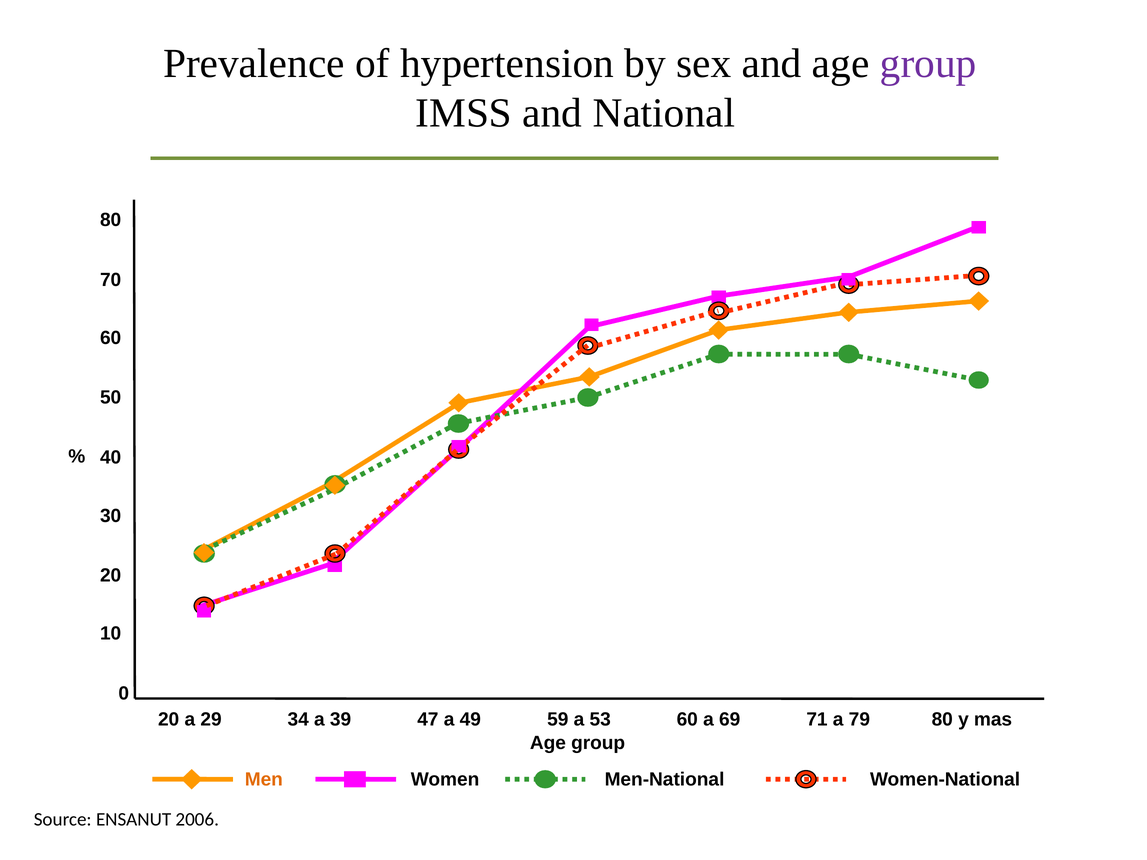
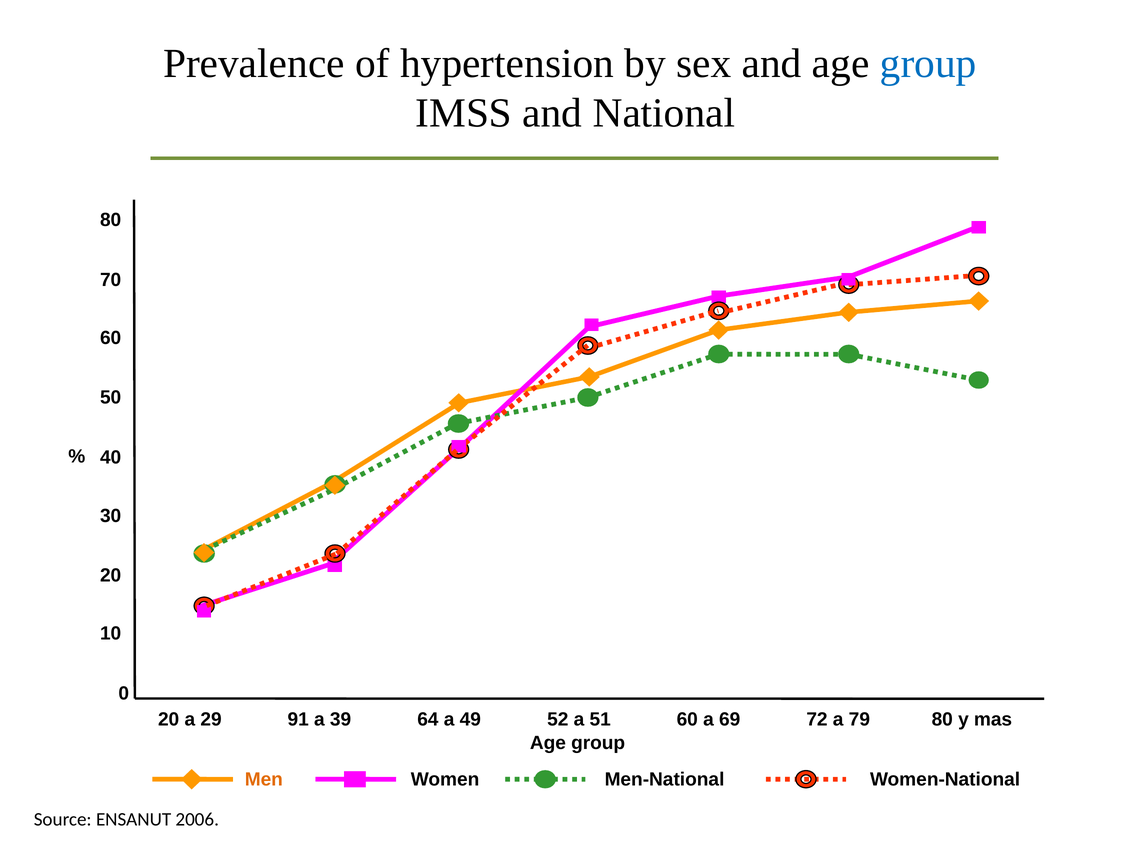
group colour: purple -> blue (928, 63)
34: 34 -> 91 (298, 720)
47: 47 -> 64 (428, 720)
59: 59 -> 52 (558, 720)
53: 53 -> 51 (600, 720)
71: 71 -> 72 (817, 720)
